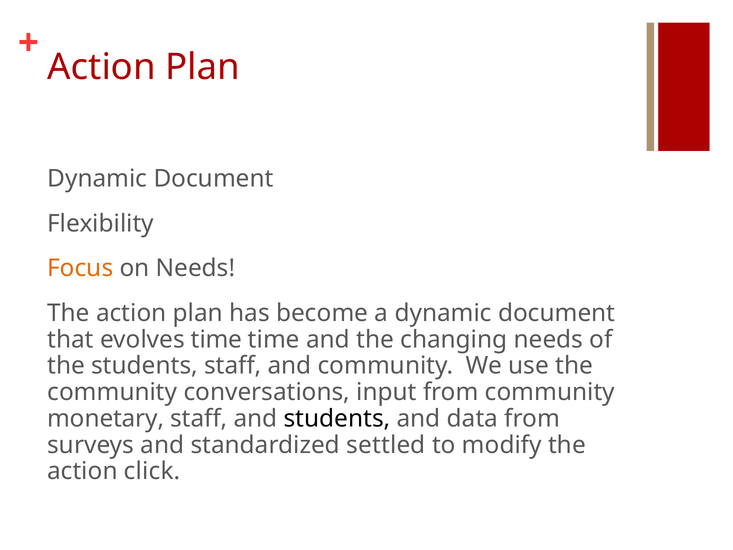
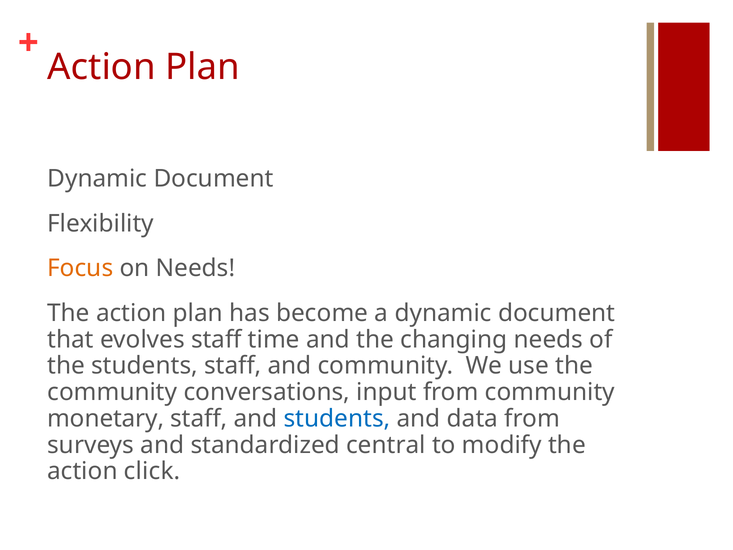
evolves time: time -> staff (216, 339)
students colour: black -> blue (337, 418)
settled: settled -> central (386, 445)
